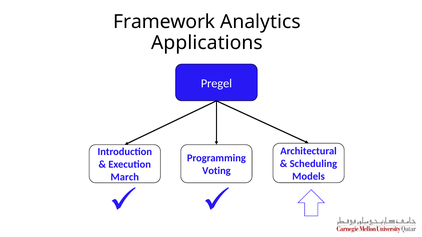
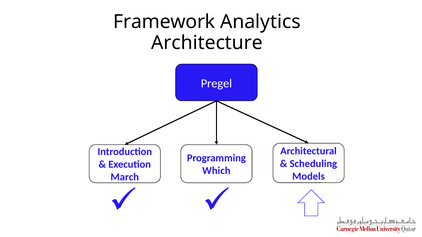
Applications: Applications -> Architecture (207, 43)
Voting: Voting -> Which (216, 171)
